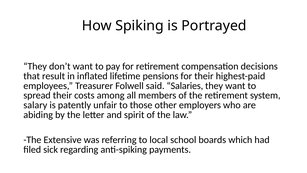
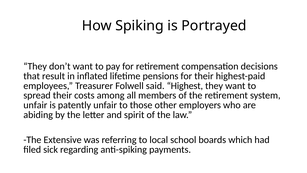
Salaries: Salaries -> Highest (185, 86)
salary: salary -> unfair (35, 105)
